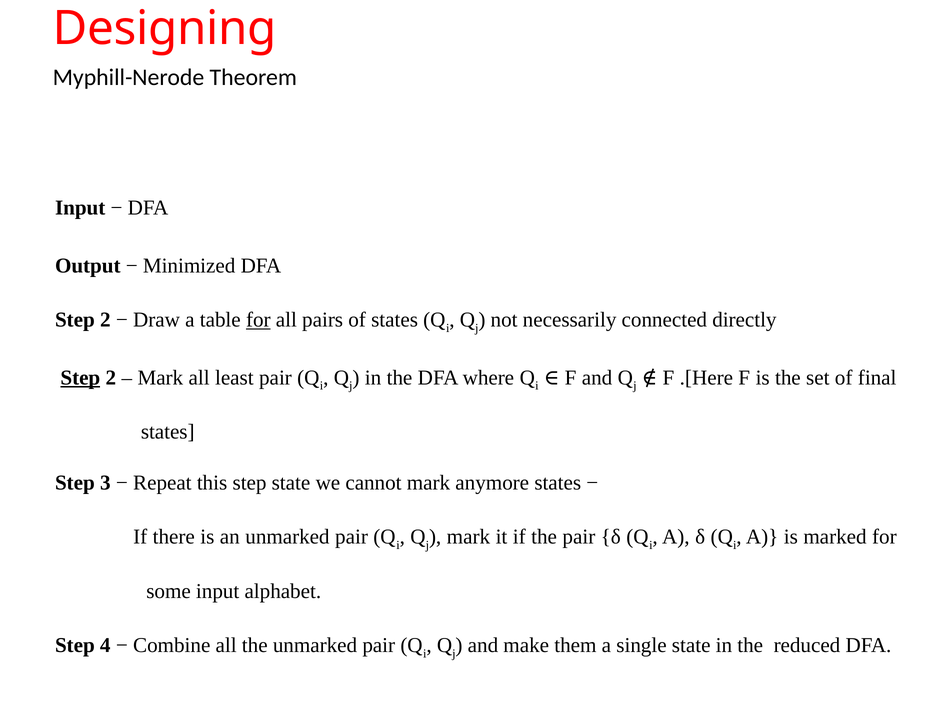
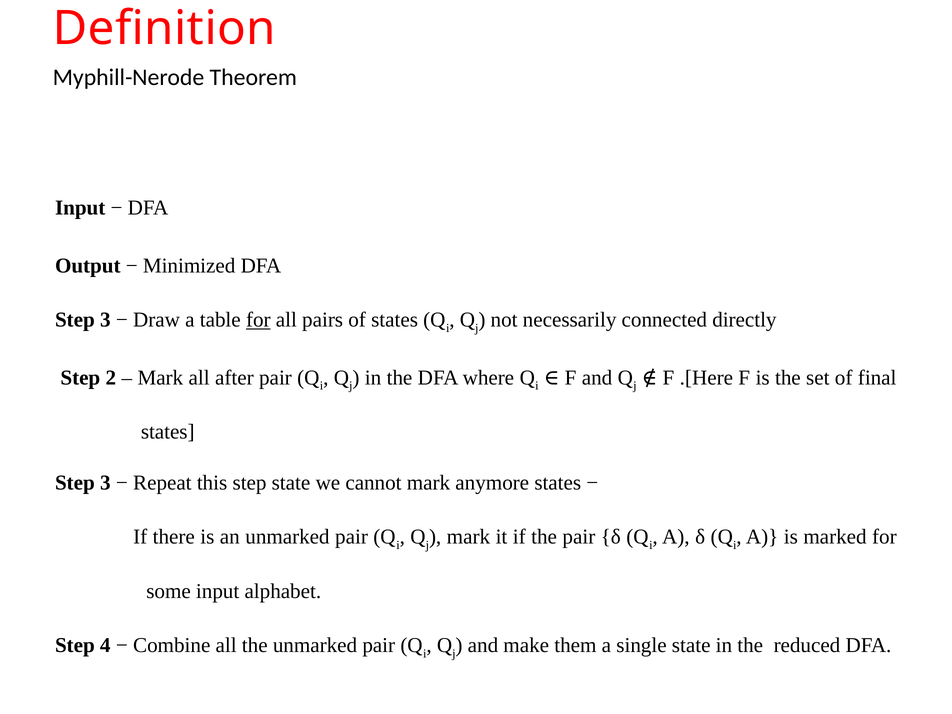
Designing: Designing -> Definition (164, 29)
2: 2 -> 3 (105, 320)
Step underline: present -> none (80, 378)
least: least -> after (234, 378)
